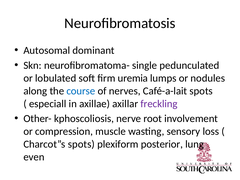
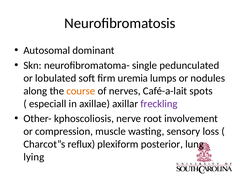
course colour: blue -> orange (81, 91)
Charcot”s spots: spots -> reflux (81, 144)
even: even -> lying (34, 157)
